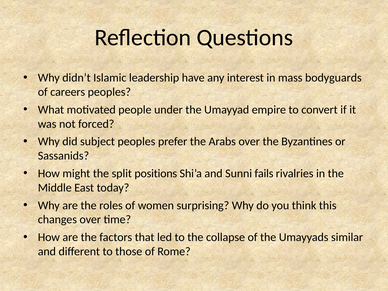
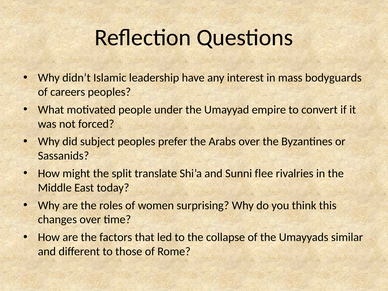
positions: positions -> translate (156, 173)
fails: fails -> flee (264, 173)
